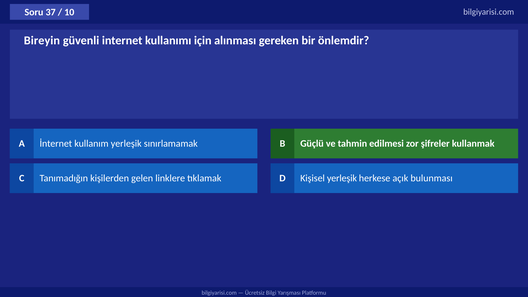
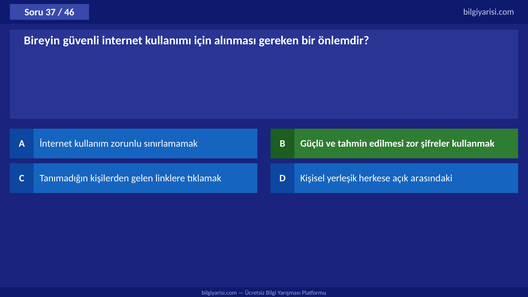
10: 10 -> 46 (69, 12)
kullanım yerleşik: yerleşik -> zorunlu (126, 144)
bulunması: bulunması -> arasındaki (432, 178)
